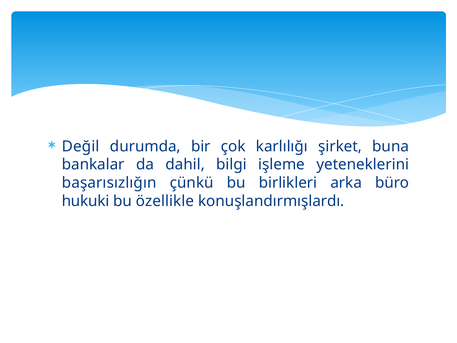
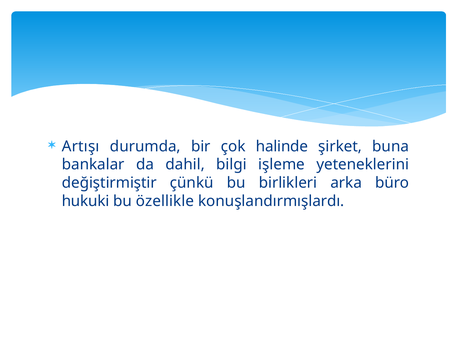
Değil: Değil -> Artışı (81, 146)
karlılığı: karlılığı -> halinde (282, 146)
başarısızlığın: başarısızlığın -> değiştirmiştir (109, 183)
